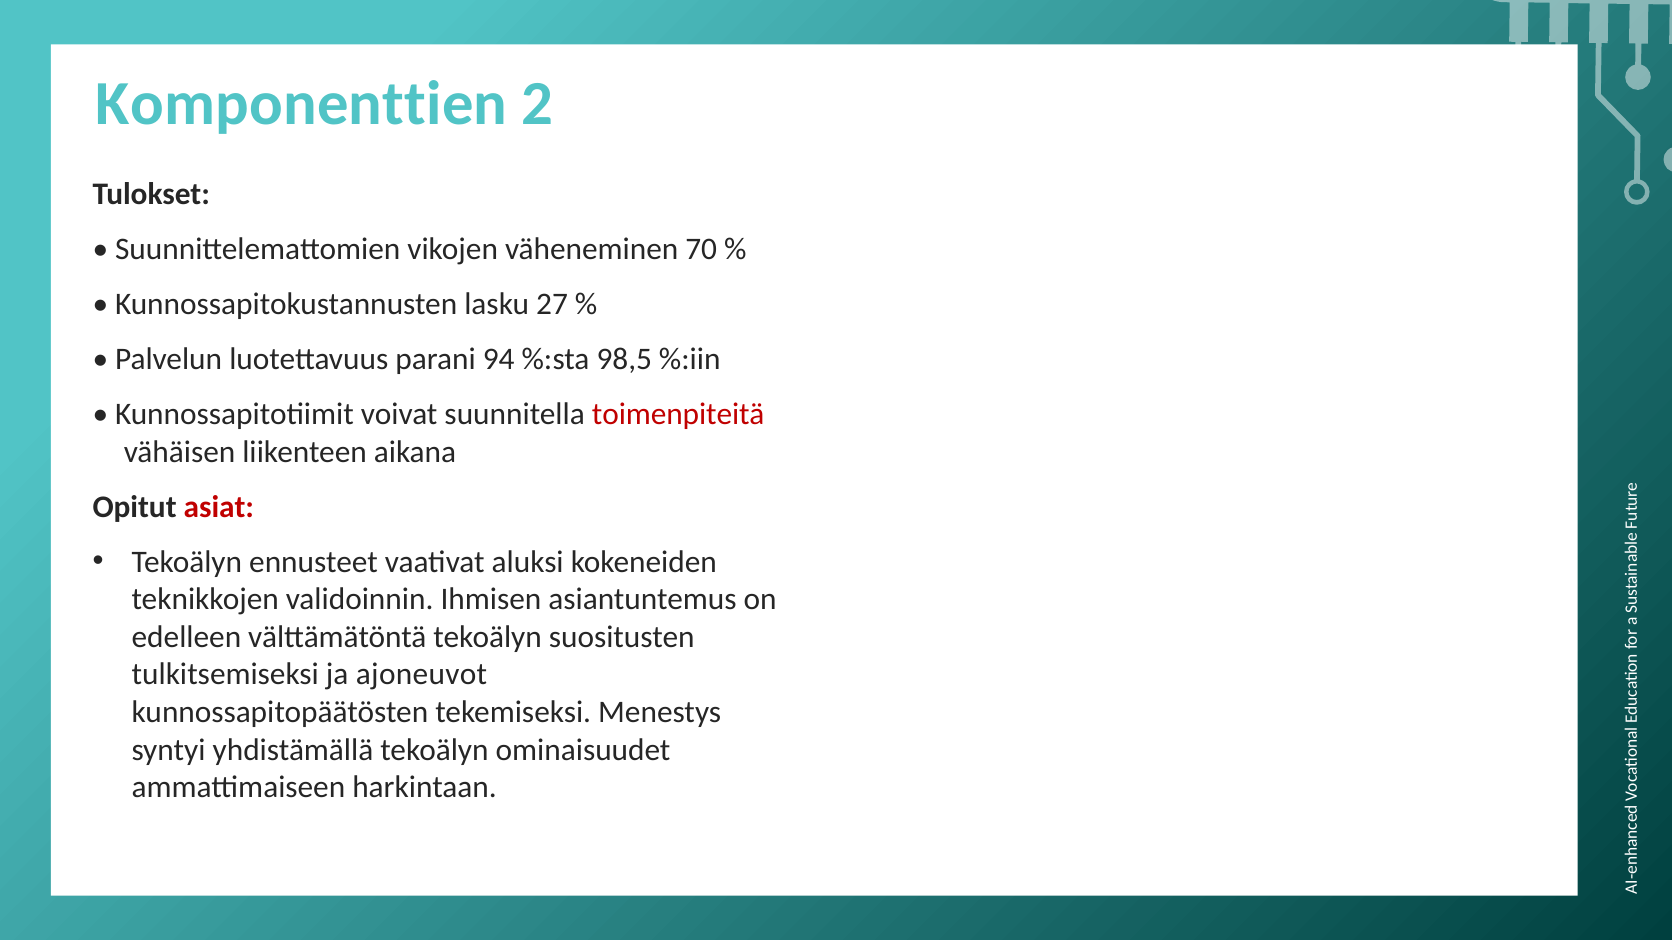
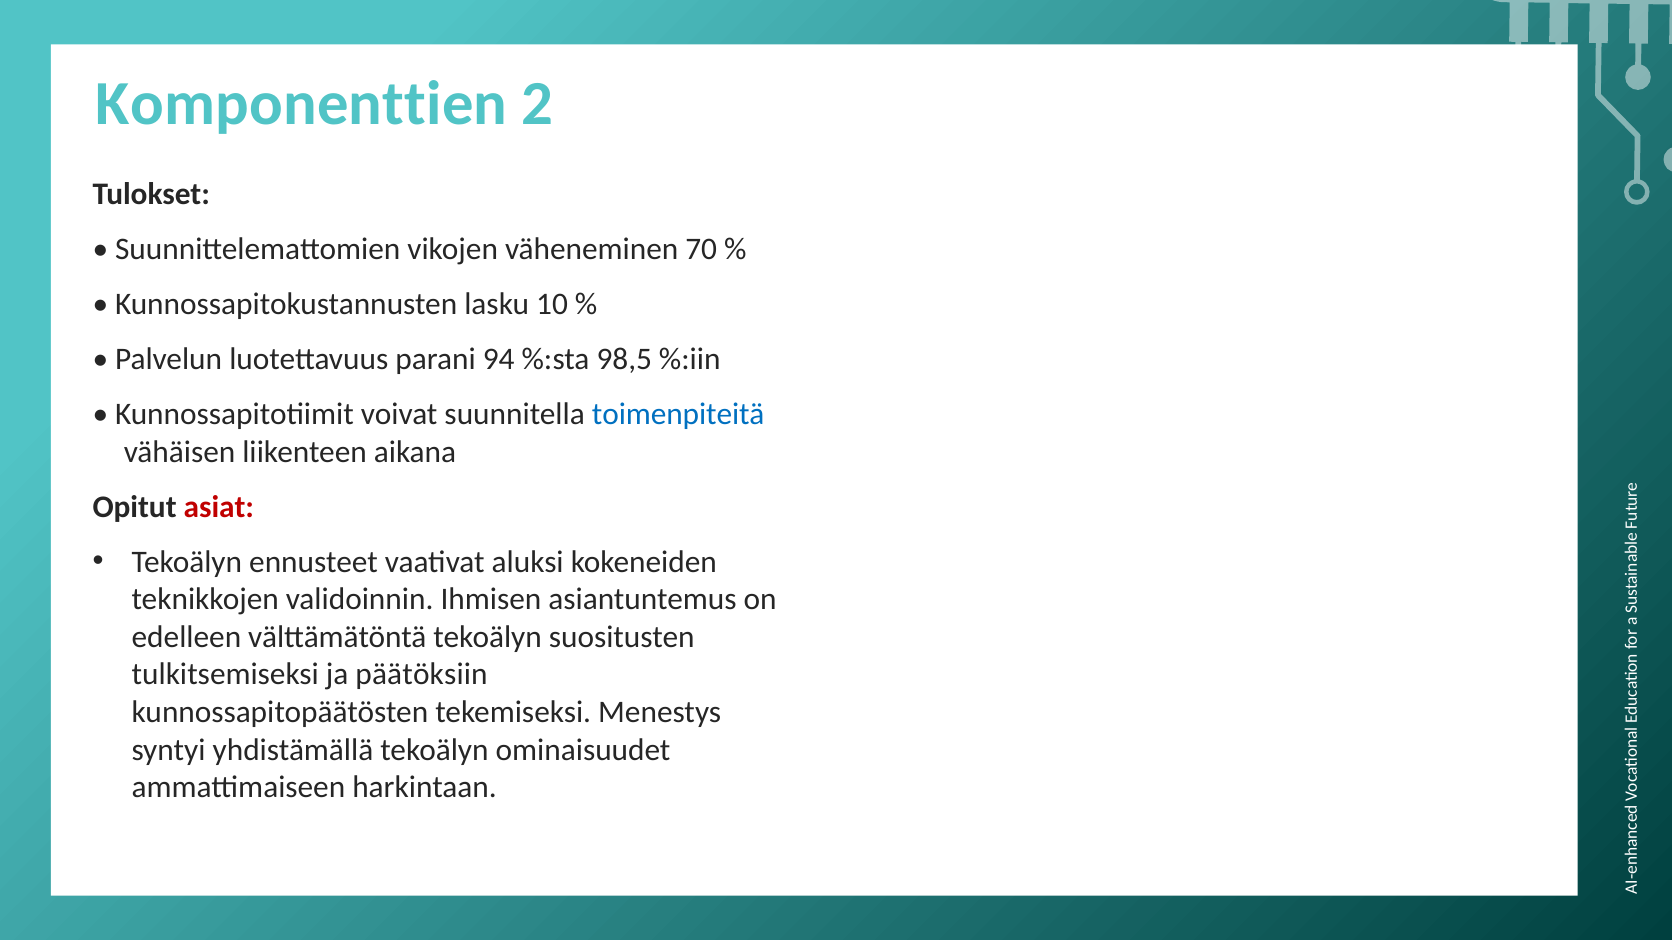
27: 27 -> 10 (552, 304)
toimenpiteitä colour: red -> blue (678, 414)
ajoneuvot: ajoneuvot -> päätöksiin (422, 675)
